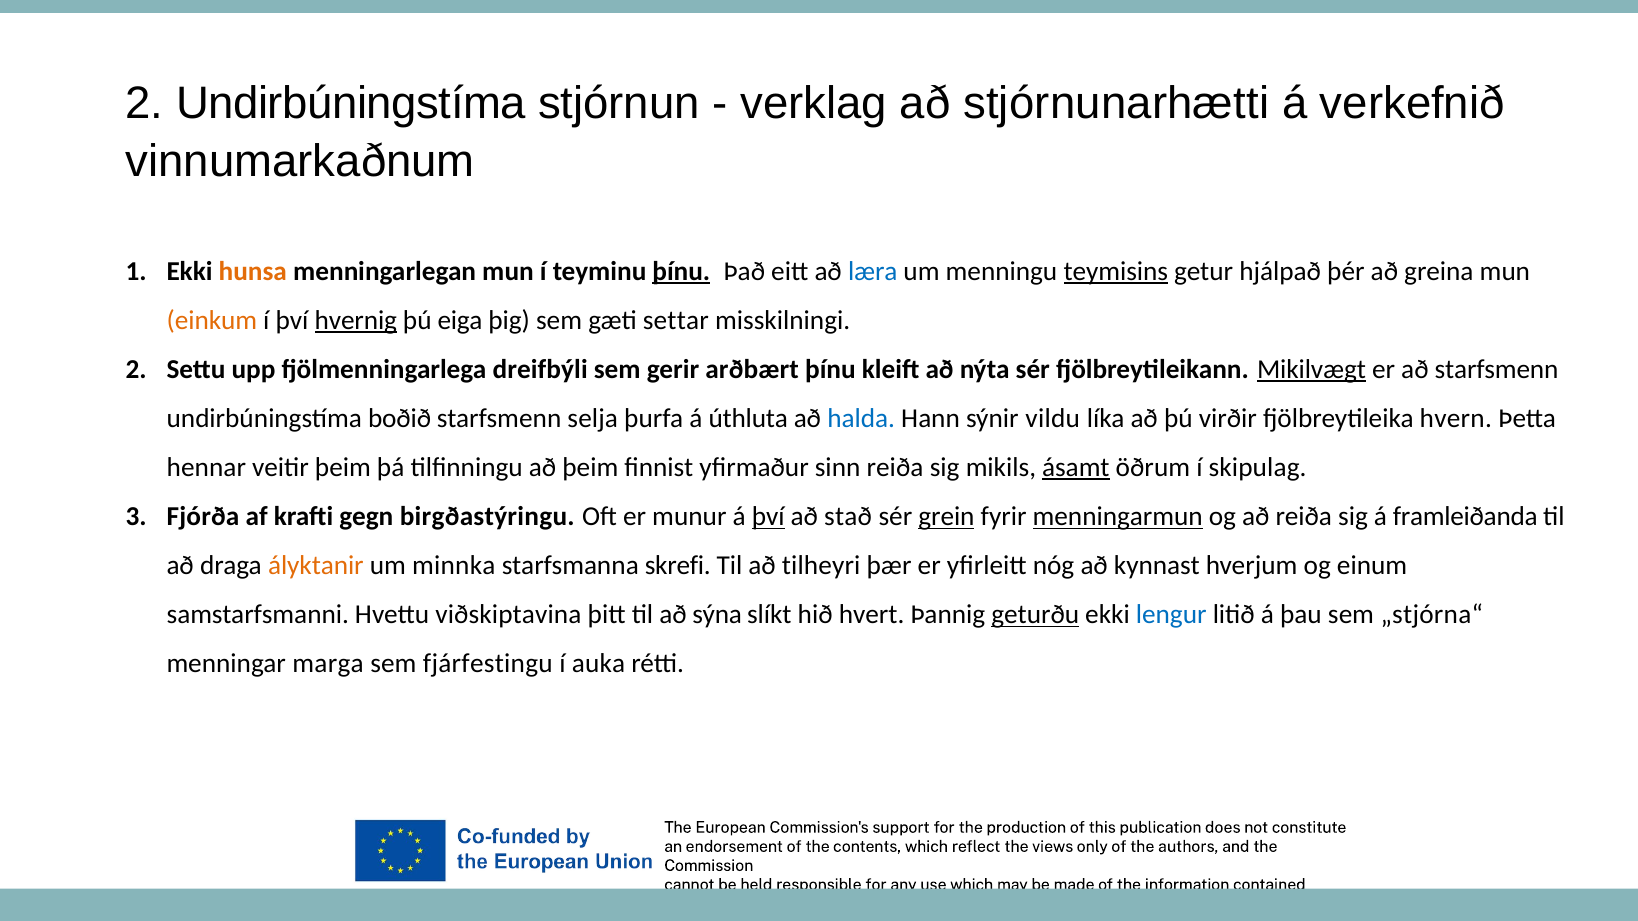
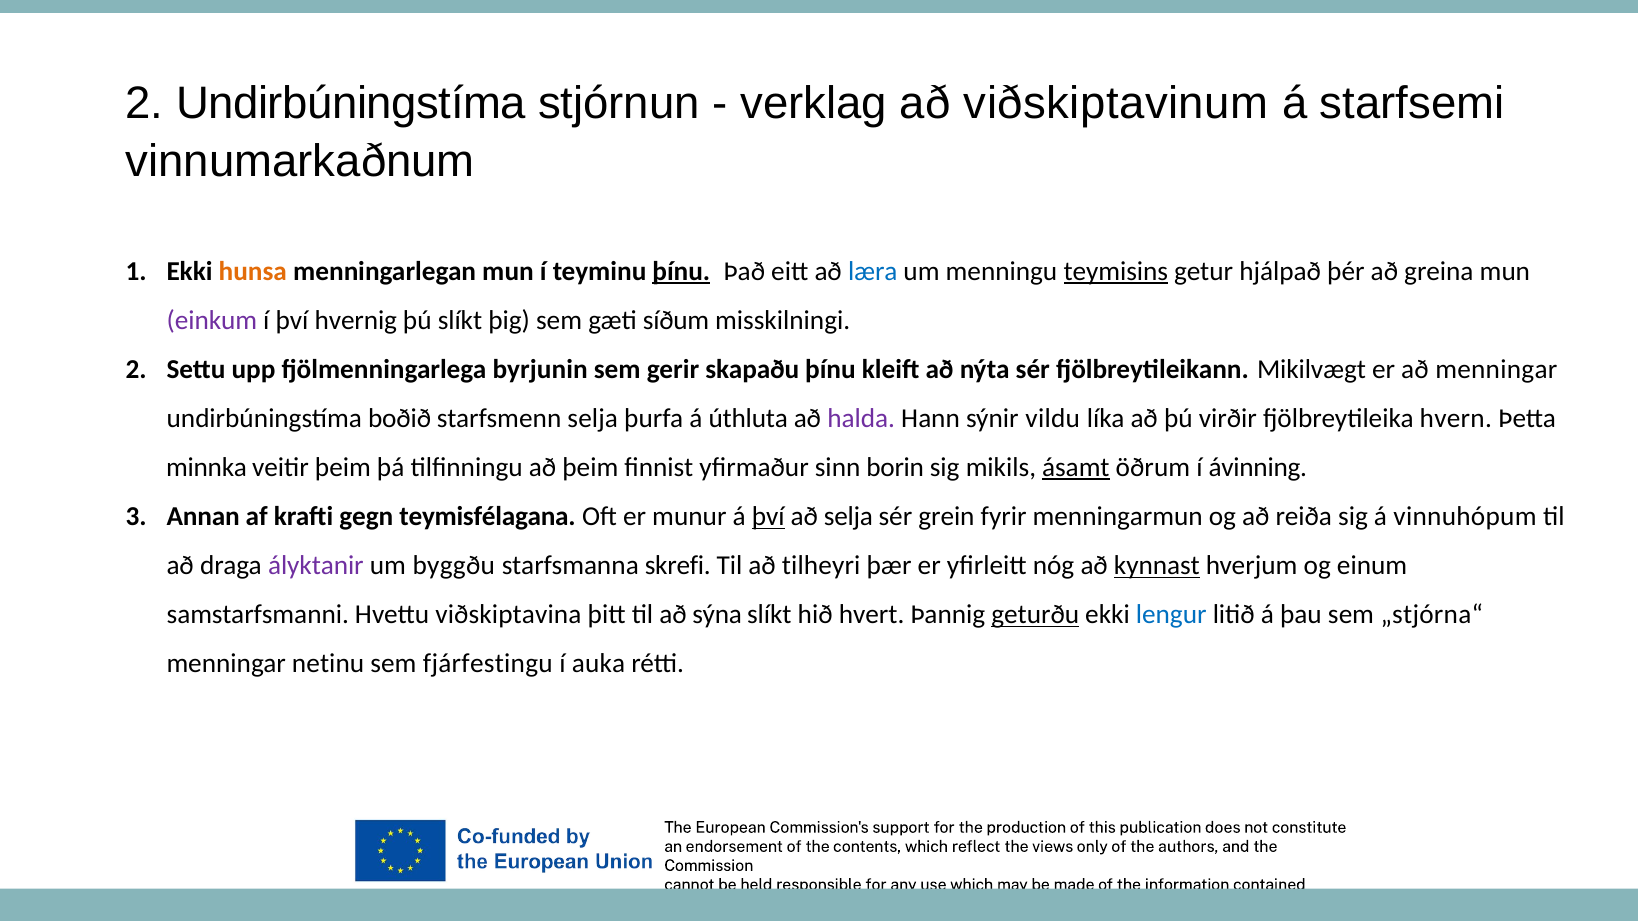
stjórnunarhætti: stjórnunarhætti -> viðskiptavinum (1116, 103)
verkefnið: verkefnið -> starfsemi (1412, 103)
einkum colour: orange -> purple (212, 320)
hvernig underline: present -> none (356, 320)
þú eiga: eiga -> slíkt (460, 320)
settar: settar -> síðum (676, 320)
dreifbýli: dreifbýli -> byrjunin (540, 369)
arðbært: arðbært -> skapaðu (752, 369)
Mikilvægt underline: present -> none (1311, 369)
að starfsmenn: starfsmenn -> menningar (1496, 369)
halda colour: blue -> purple (861, 419)
hennar: hennar -> minnka (207, 468)
sinn reiða: reiða -> borin (895, 468)
skipulag: skipulag -> ávinning (1258, 468)
Fjórða: Fjórða -> Annan (203, 517)
birgðastýringu: birgðastýringu -> teymisfélagana (488, 517)
að stað: stað -> selja (848, 517)
grein underline: present -> none (946, 517)
menningarmun underline: present -> none (1118, 517)
framleiðanda: framleiðanda -> vinnuhópum (1465, 517)
ályktanir colour: orange -> purple (316, 566)
minnka: minnka -> byggðu (454, 566)
kynnast underline: none -> present (1157, 566)
marga: marga -> netinu (328, 664)
